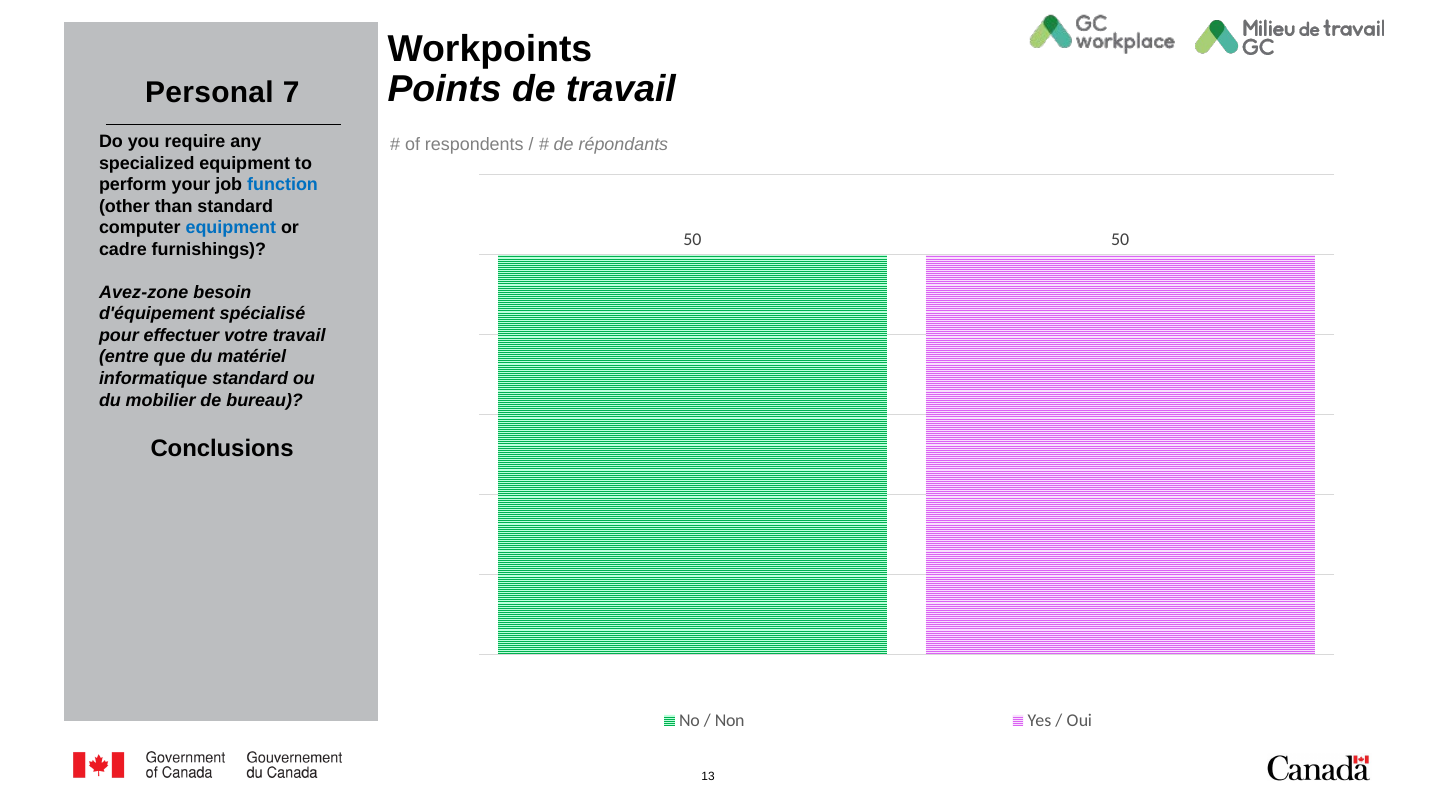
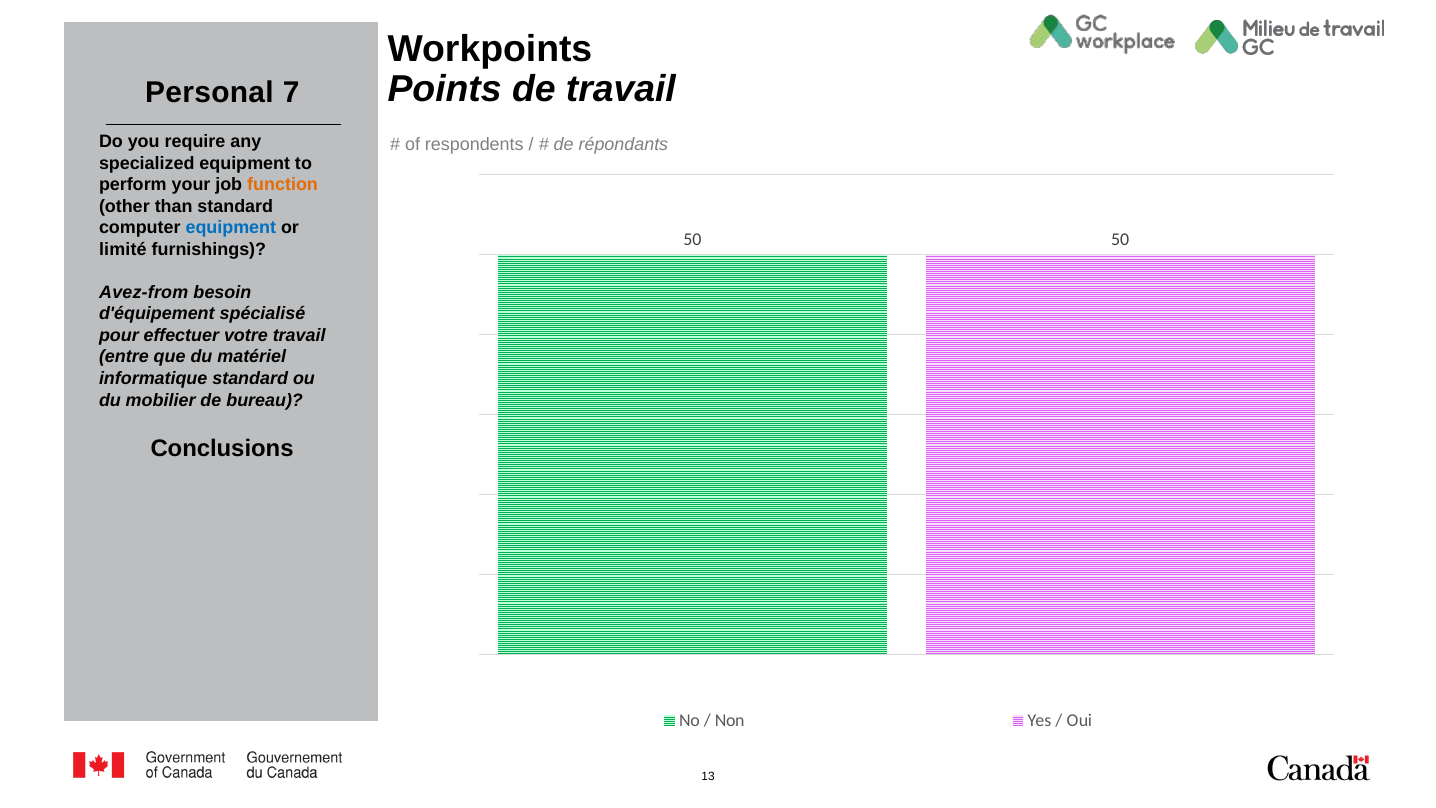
function colour: blue -> orange (283, 185)
cadre: cadre -> limité (123, 249)
Avez-zone: Avez-zone -> Avez-from (144, 292)
